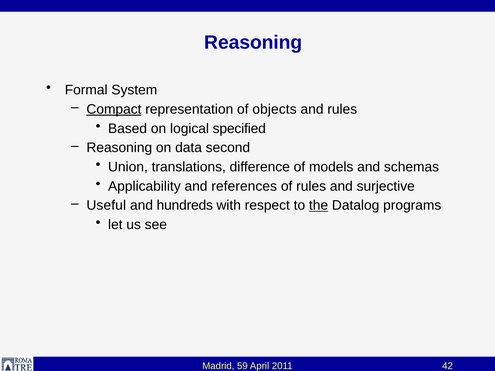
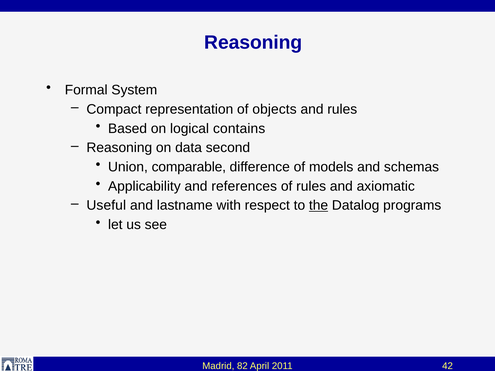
Compact underline: present -> none (114, 109)
specified: specified -> contains (239, 129)
translations: translations -> comparable (189, 167)
surjective: surjective -> axiomatic (386, 186)
hundreds: hundreds -> lastname (185, 206)
59: 59 -> 82 (242, 366)
